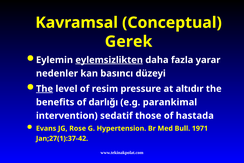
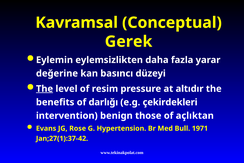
eylemsizlikten underline: present -> none (109, 60)
nedenler: nedenler -> değerine (57, 74)
parankimal: parankimal -> çekirdekleri (170, 102)
sedatif: sedatif -> benign (116, 116)
hastada: hastada -> açlıktan (195, 116)
